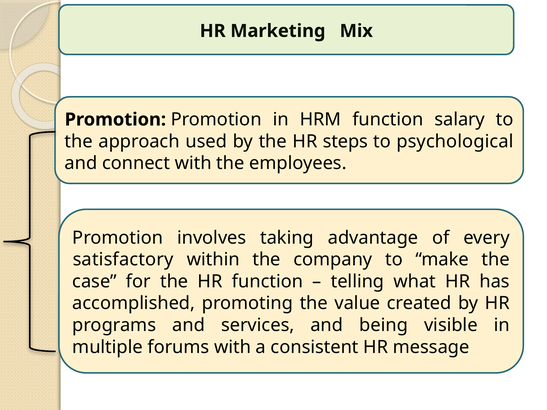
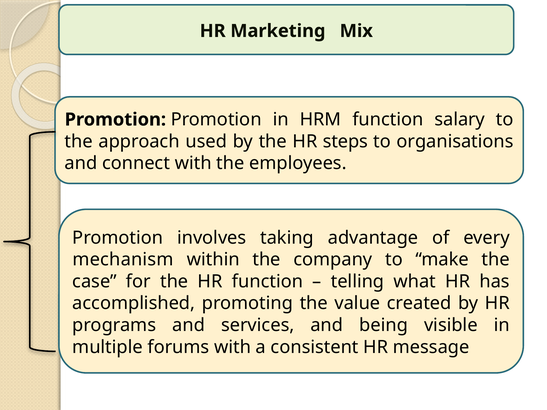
psychological: psychological -> organisations (455, 141)
satisfactory: satisfactory -> mechanism (123, 260)
